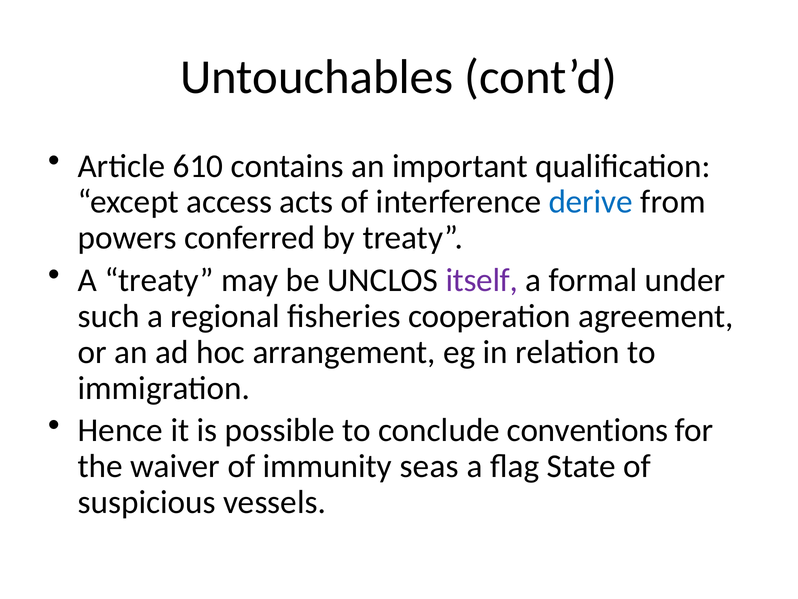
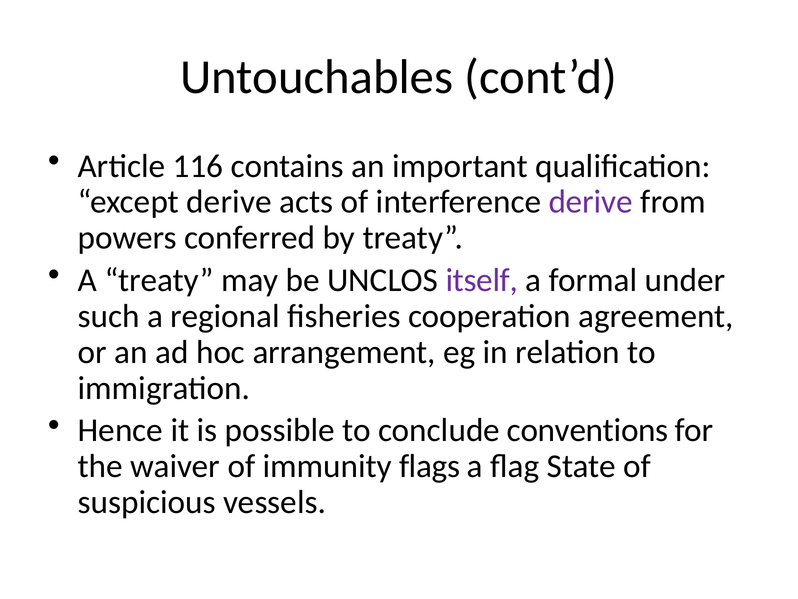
610: 610 -> 116 (198, 166)
except access: access -> derive (229, 202)
derive colour: blue -> purple (591, 202)
seas: seas -> flags (430, 466)
